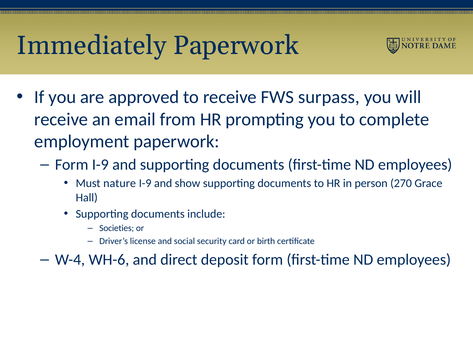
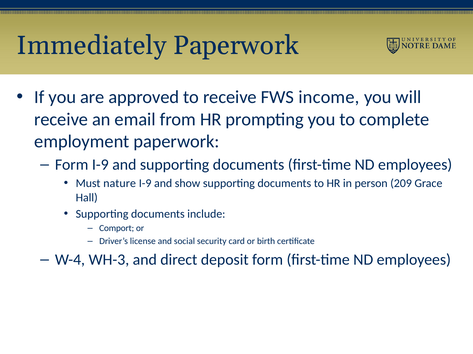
surpass: surpass -> income (329, 97)
270: 270 -> 209 (401, 184)
Societies: Societies -> Comport (117, 229)
WH-6: WH-6 -> WH-3 (109, 260)
